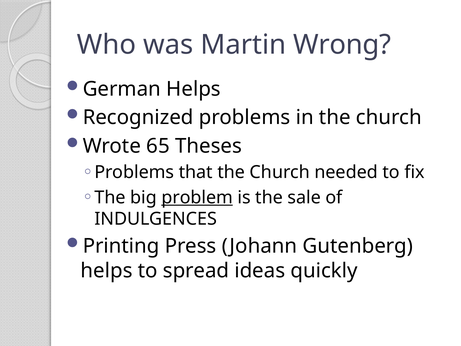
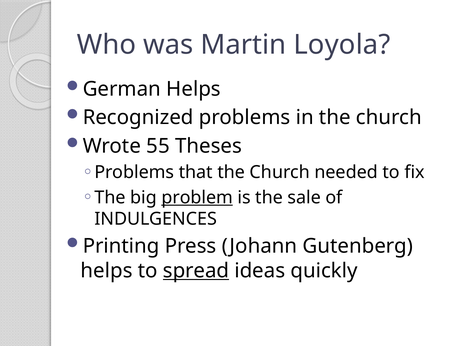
Wrong: Wrong -> Loyola (342, 45)
65: 65 -> 55 (158, 146)
spread underline: none -> present (196, 271)
